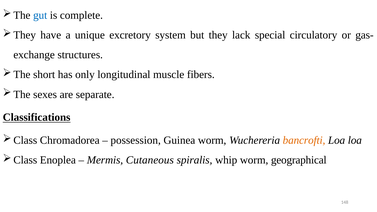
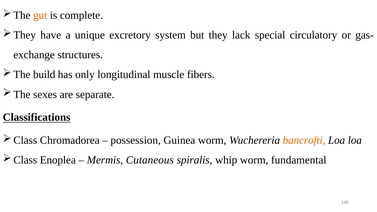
gut colour: blue -> orange (40, 15)
short: short -> build (44, 75)
geographical: geographical -> fundamental (299, 160)
